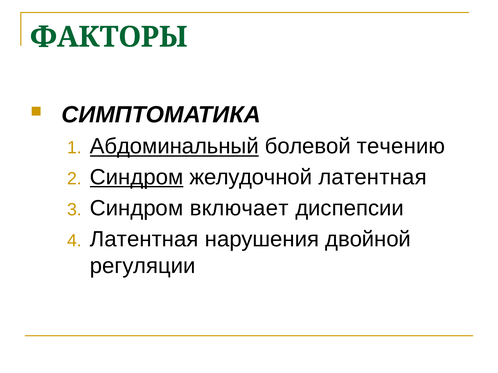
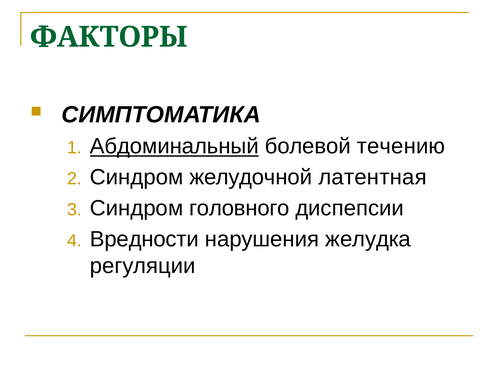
Синдром underline: present -> none (137, 178)
включает: включает -> головного (239, 209)
Латентная: Латентная -> Вредности (144, 240)
двойной: двойной -> желудка (368, 240)
